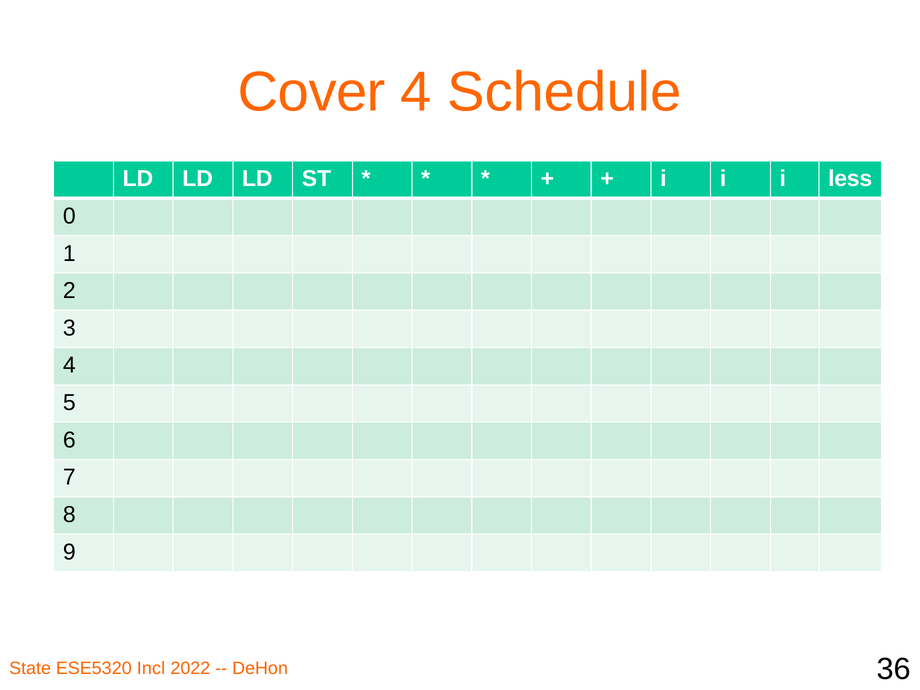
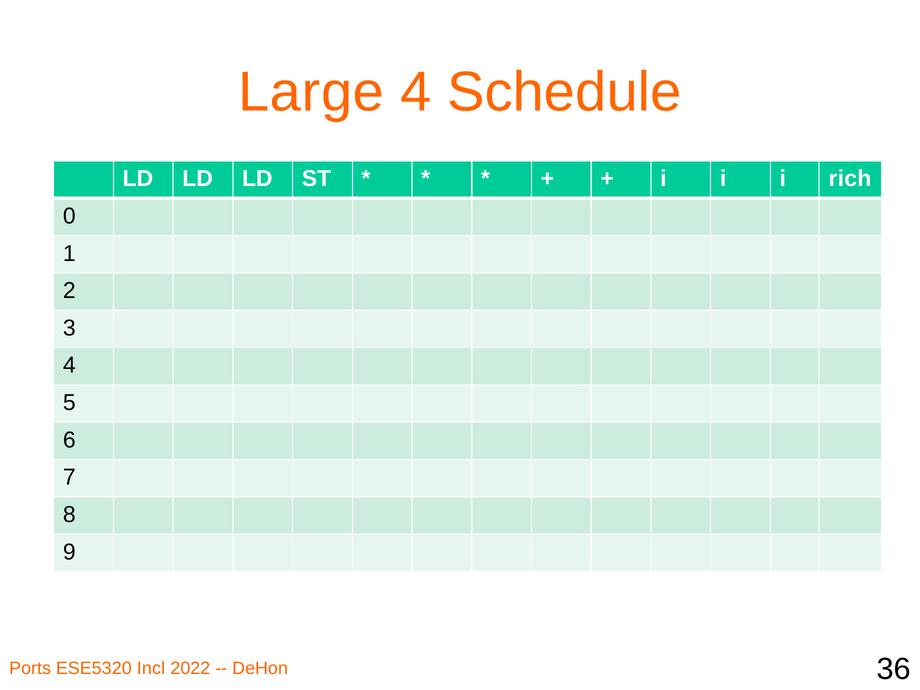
Cover: Cover -> Large (311, 92)
less: less -> rich (850, 179)
State: State -> Ports (30, 668)
